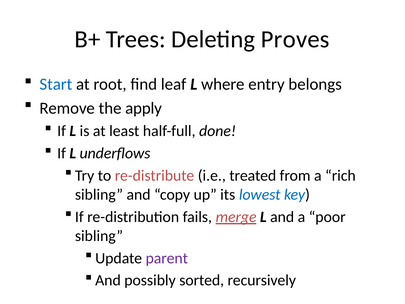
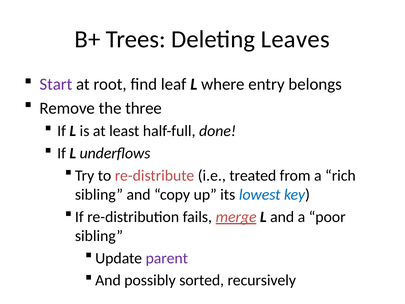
Proves: Proves -> Leaves (295, 39)
Start colour: blue -> purple (56, 84)
apply: apply -> three (144, 108)
